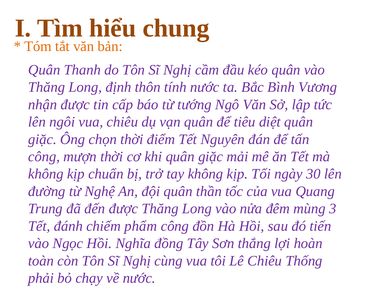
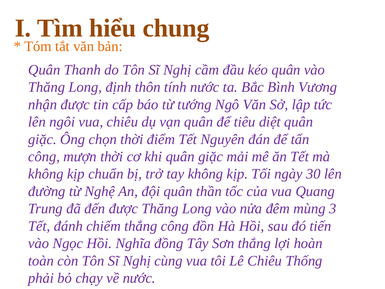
chiếm phẩm: phẩm -> thắng (141, 226)
